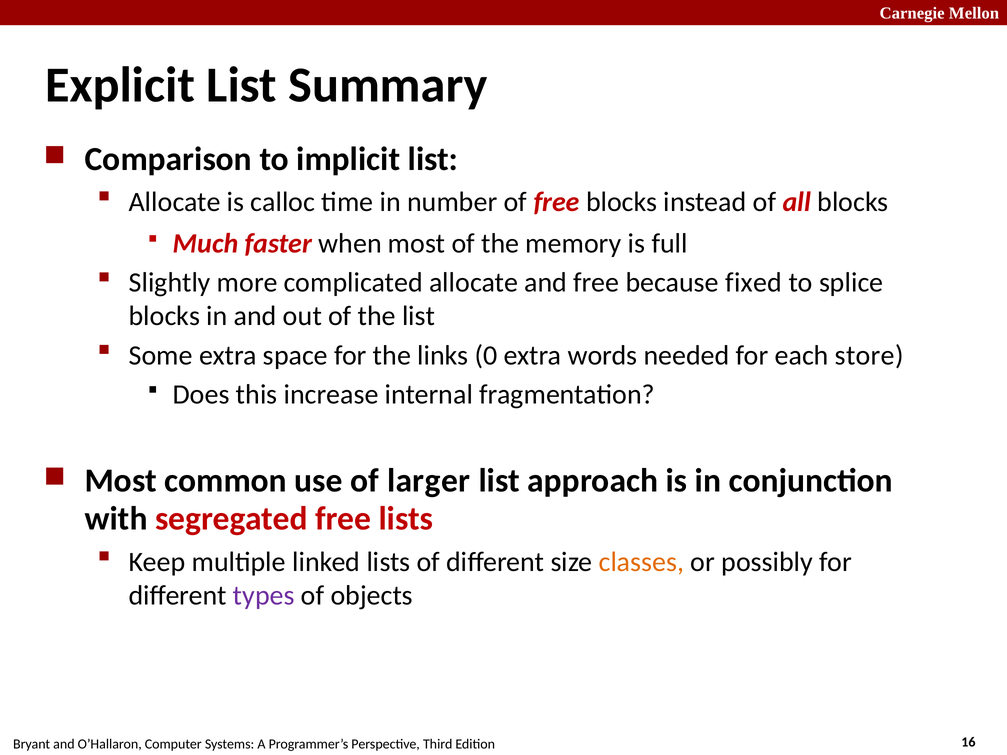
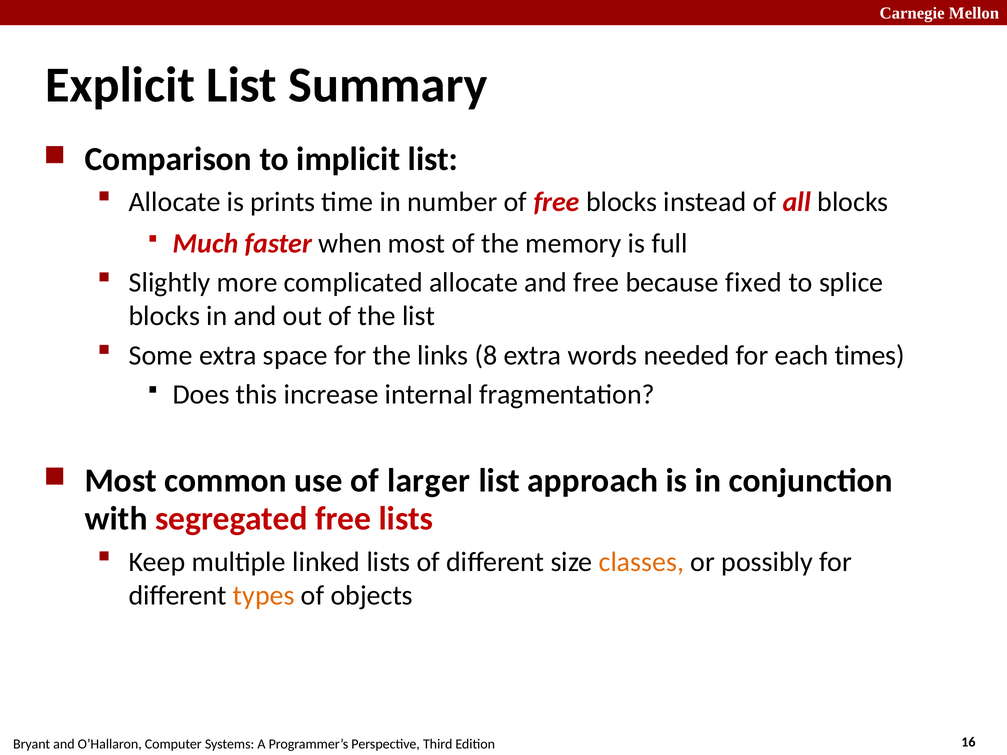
calloc: calloc -> prints (283, 202)
0: 0 -> 8 (486, 356)
store: store -> times (870, 356)
types colour: purple -> orange (264, 596)
